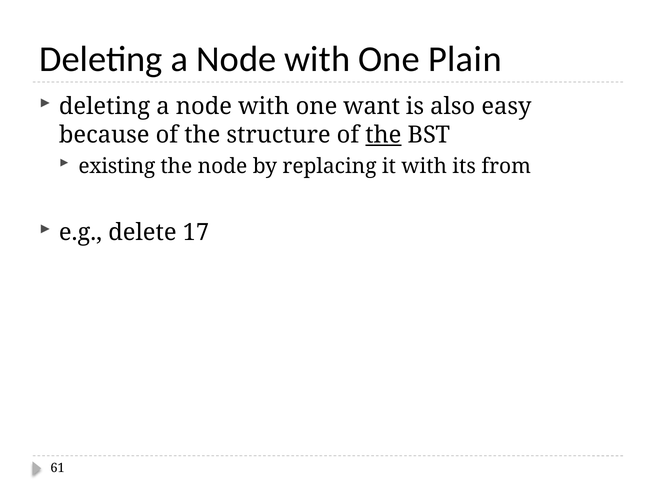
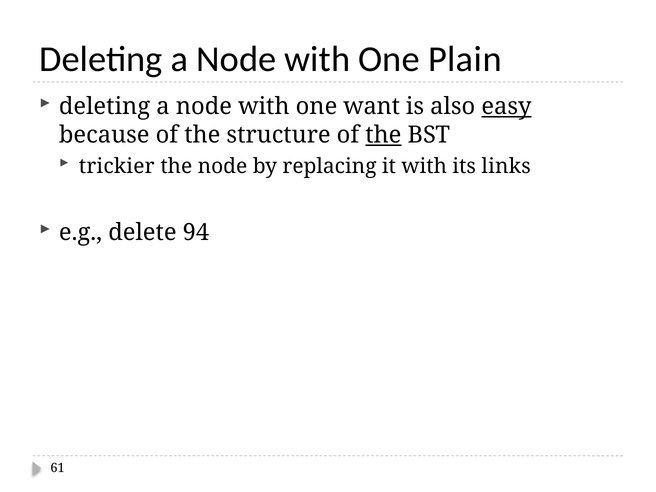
easy underline: none -> present (506, 107)
existing: existing -> trickier (117, 166)
from: from -> links (506, 166)
17: 17 -> 94 (196, 232)
